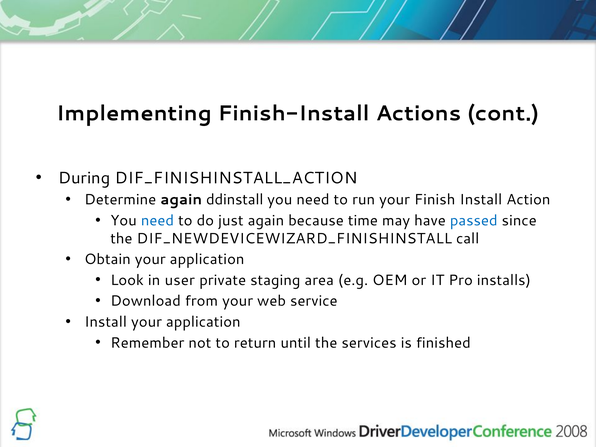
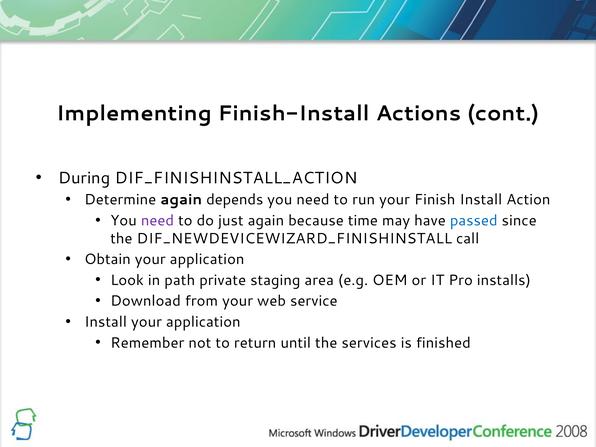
ddinstall: ddinstall -> depends (235, 200)
need colour: blue -> purple (157, 221)
user: user -> path (180, 280)
